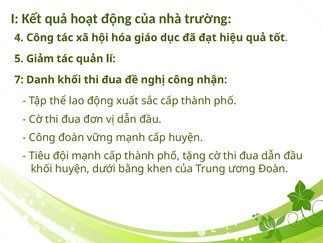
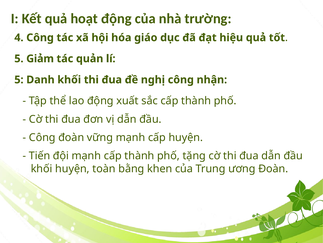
7: 7 -> 5 (19, 80)
Tiêu: Tiêu -> Tiến (40, 155)
dưới: dưới -> toàn (104, 168)
